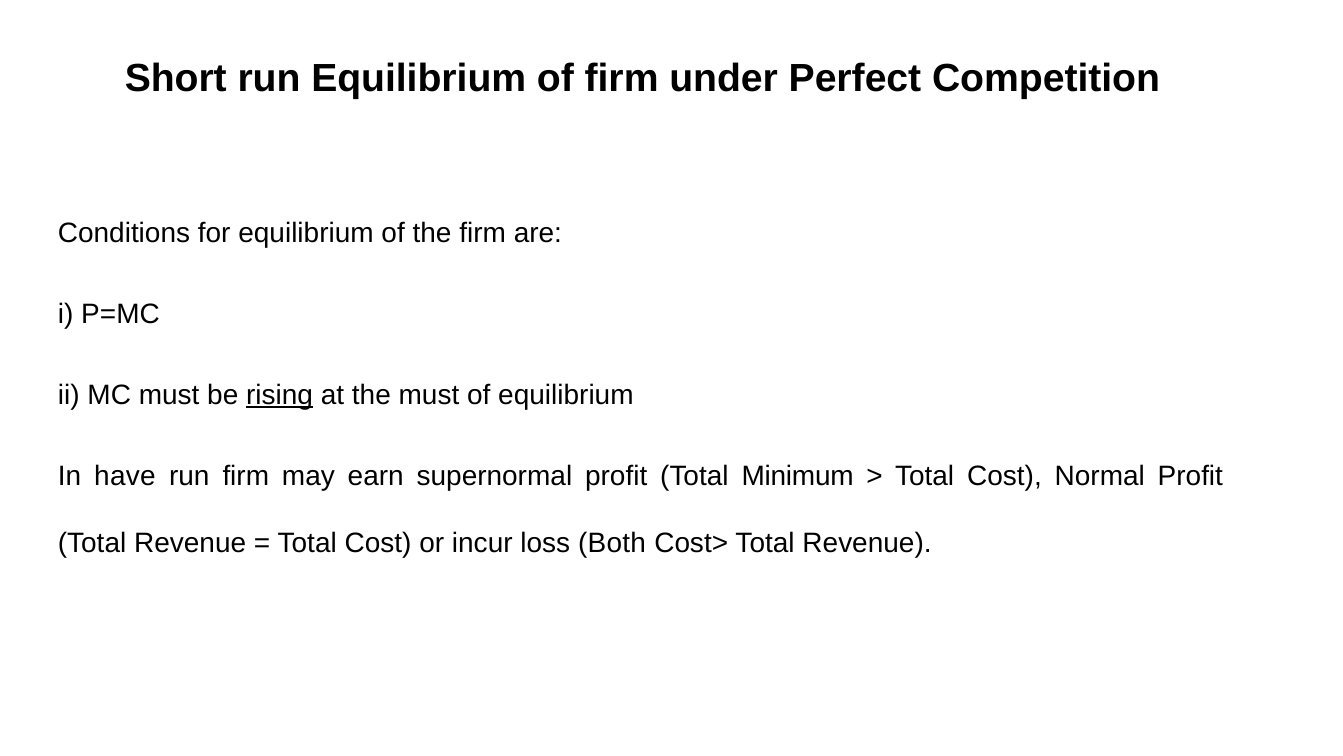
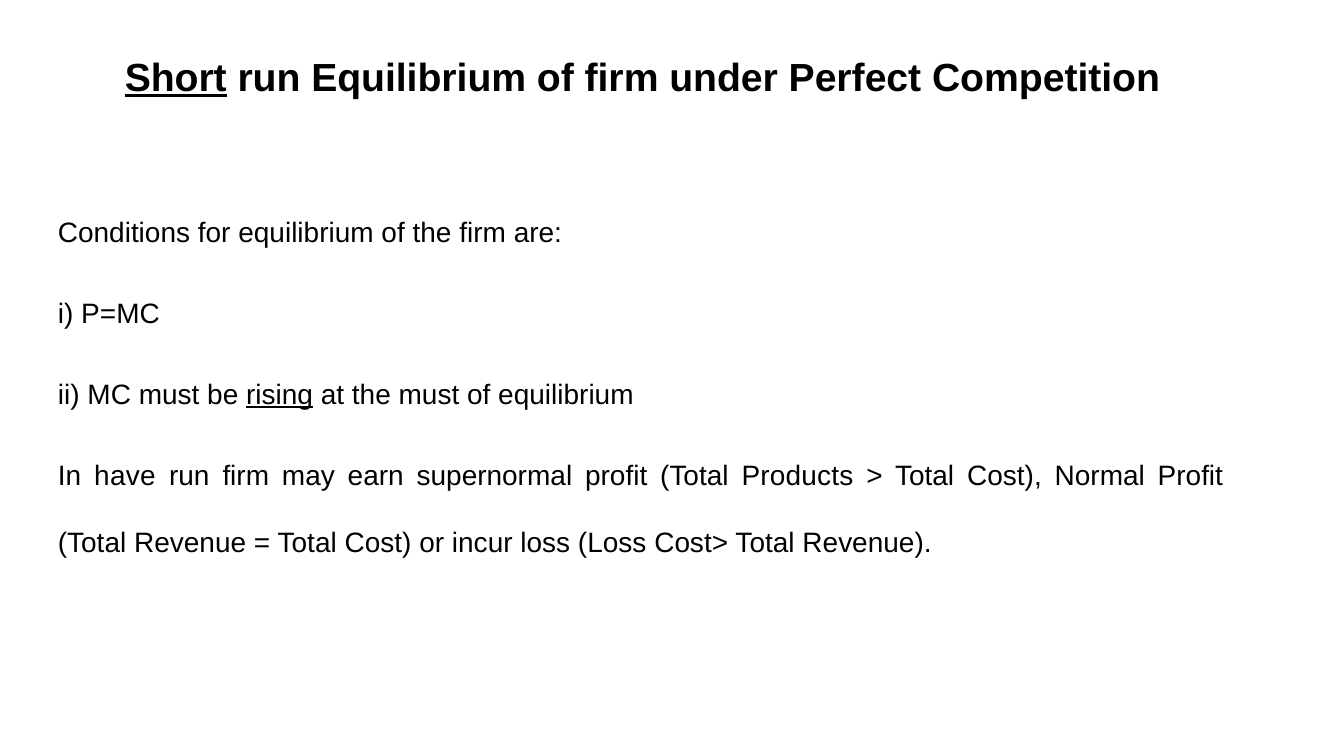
Short underline: none -> present (176, 79)
Minimum: Minimum -> Products (797, 476)
loss Both: Both -> Loss (612, 543)
